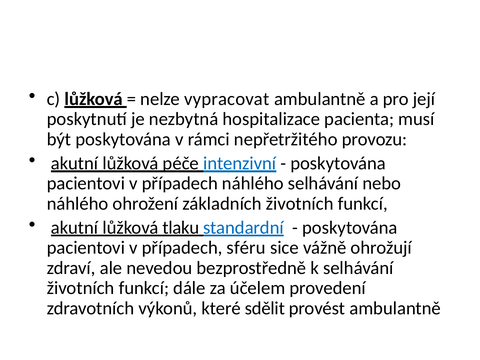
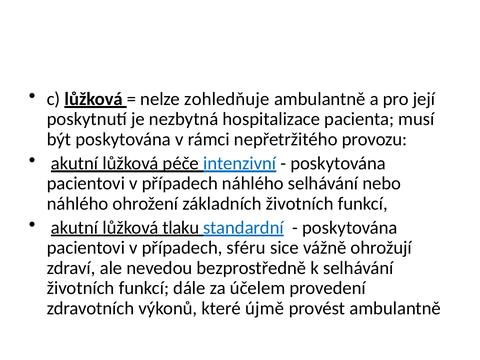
vypracovat: vypracovat -> zohledňuje (227, 99)
sdělit: sdělit -> újmě (265, 308)
